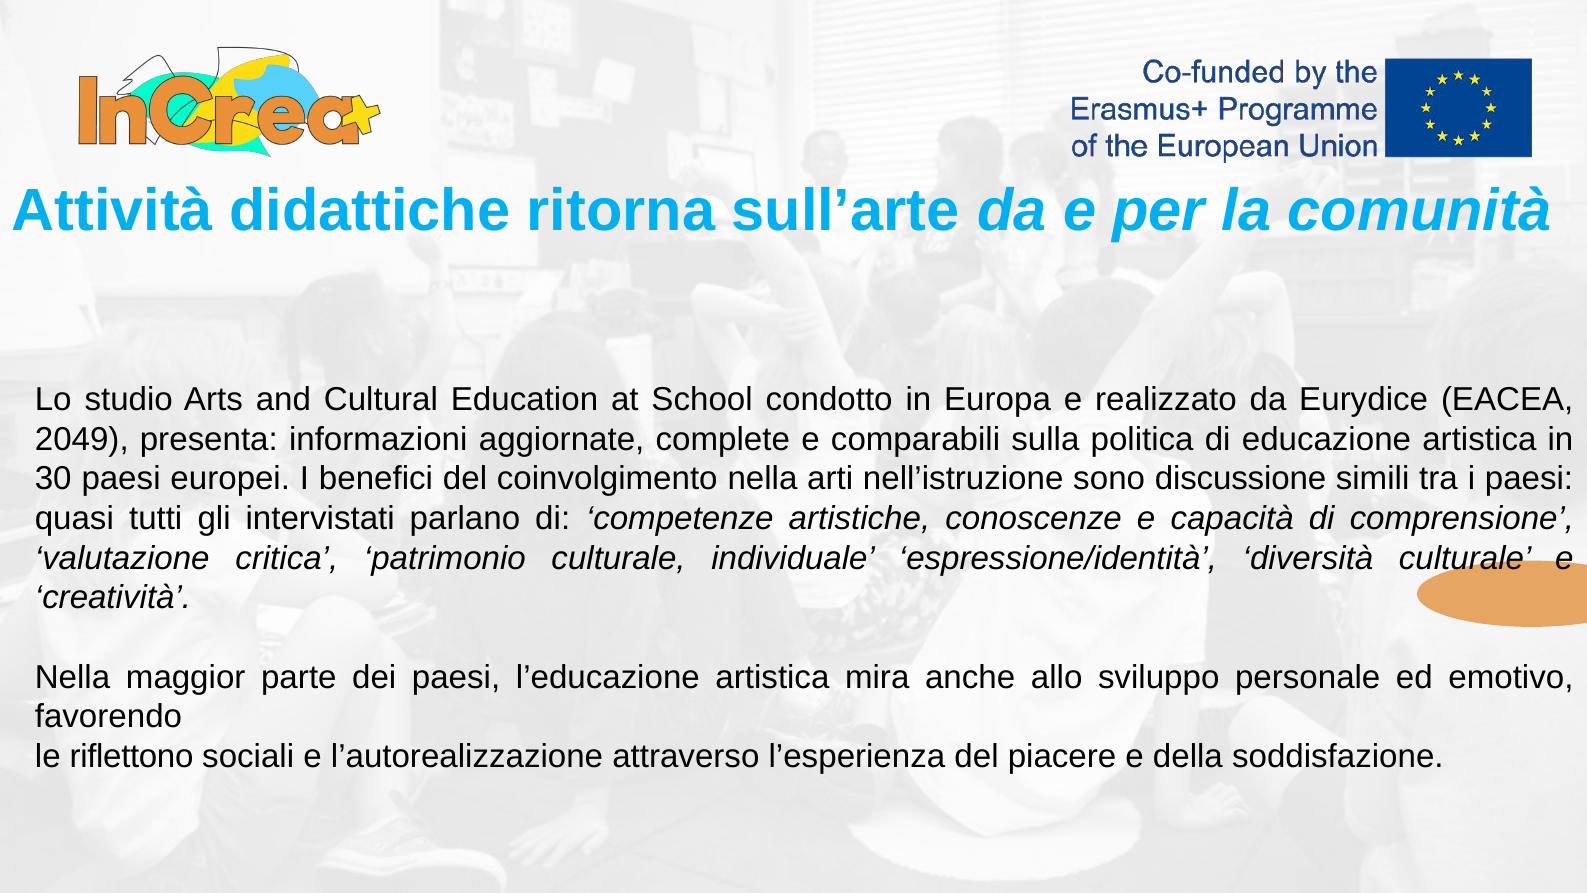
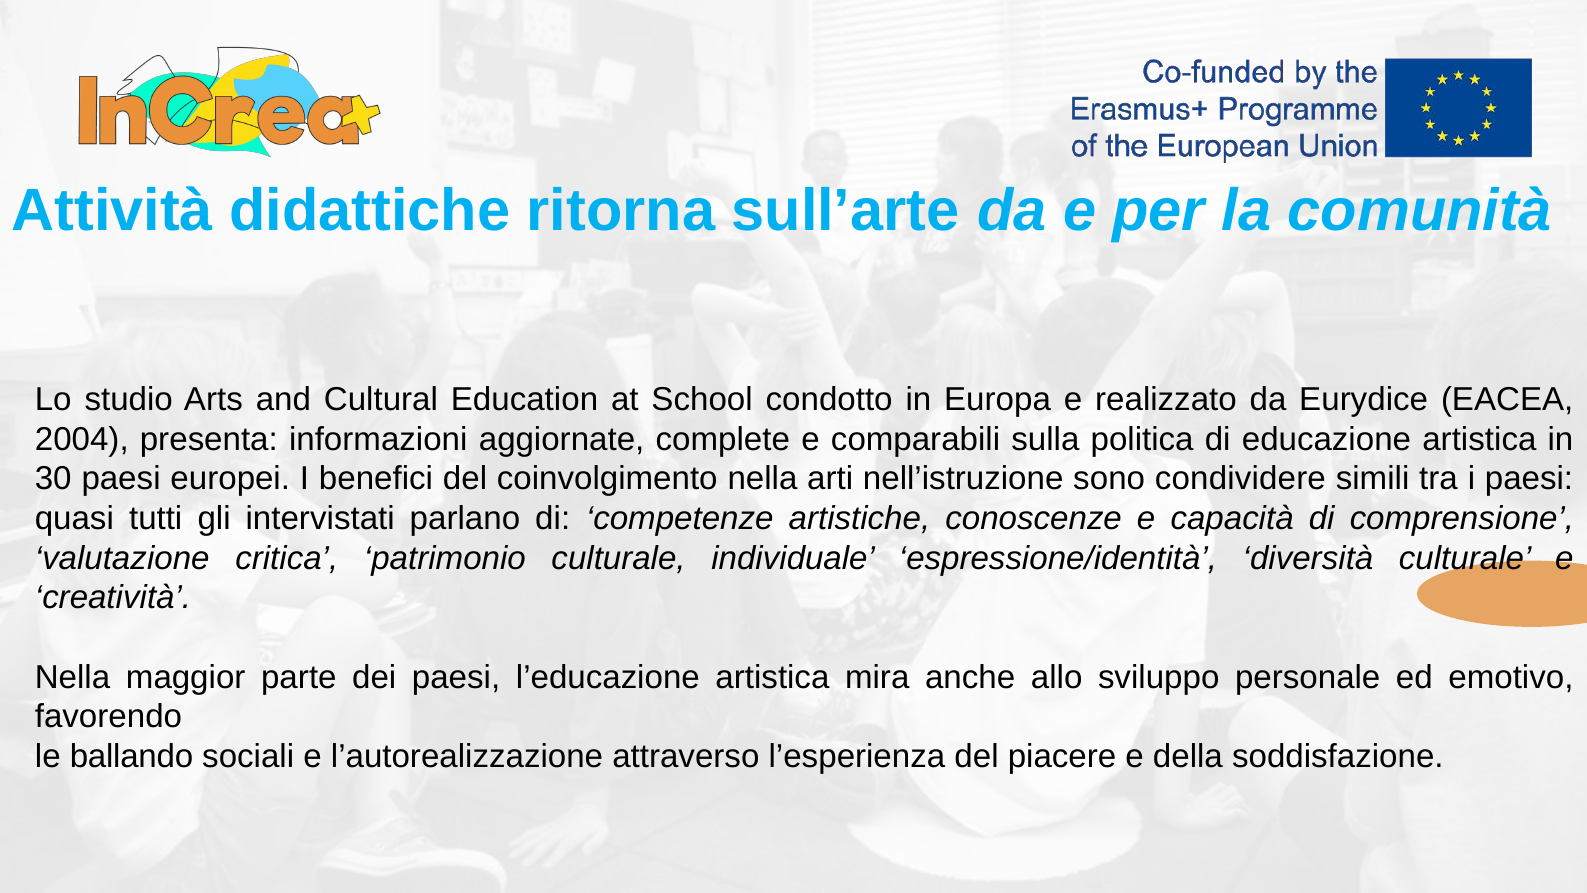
2049: 2049 -> 2004 (82, 439)
discussione: discussione -> condividere (1240, 479)
riflettono: riflettono -> ballando (131, 756)
